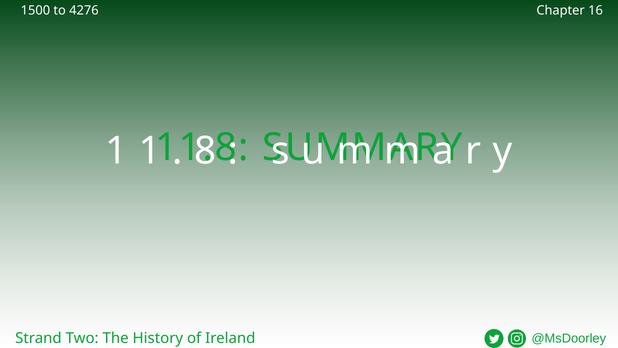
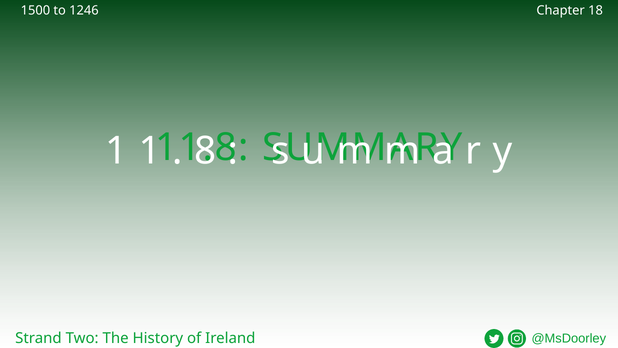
4276: 4276 -> 1246 (84, 11)
16: 16 -> 18 (596, 11)
